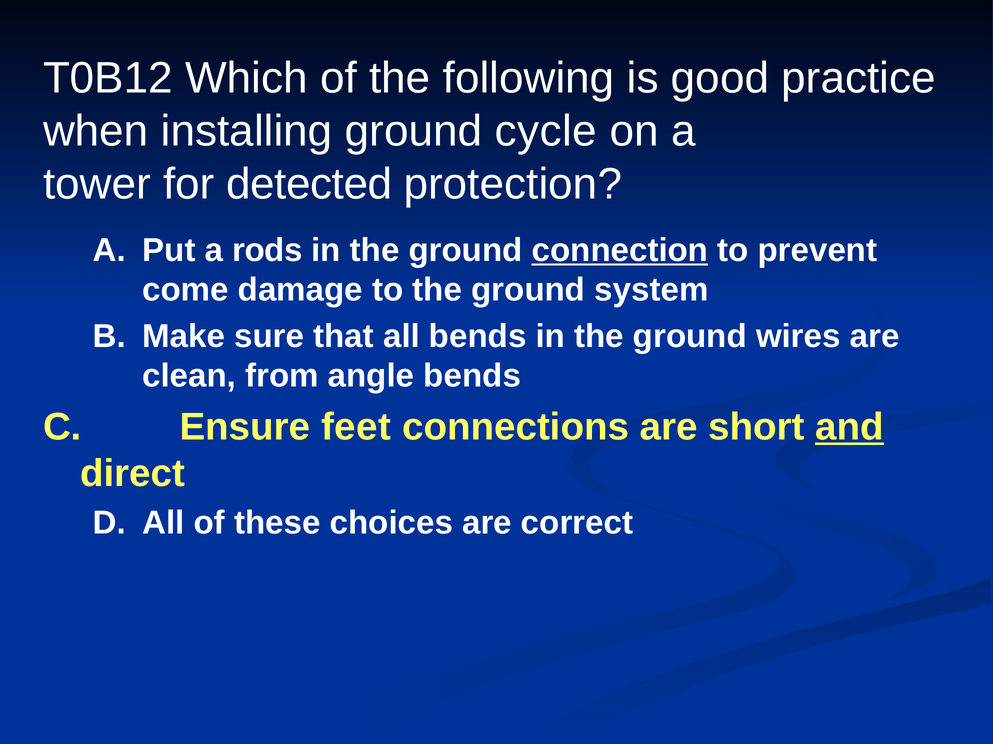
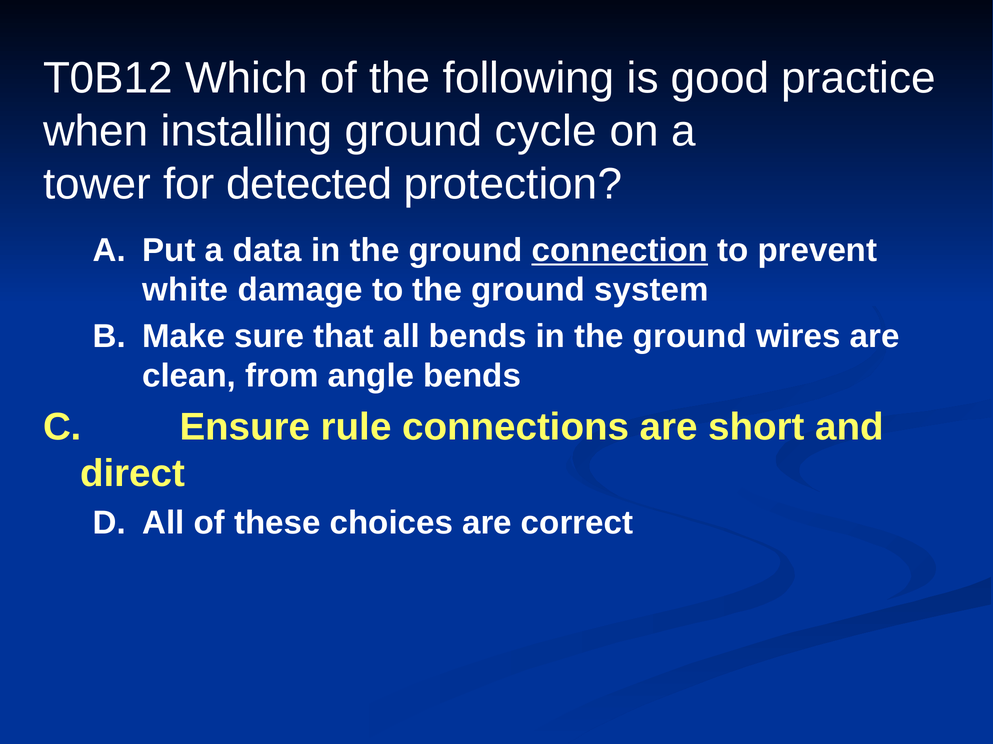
rods: rods -> data (267, 251)
come: come -> white (185, 290)
feet: feet -> rule (356, 427)
and underline: present -> none (849, 427)
